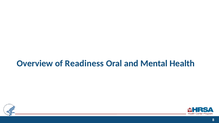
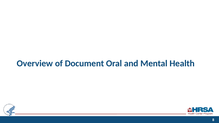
Readiness: Readiness -> Document (84, 64)
